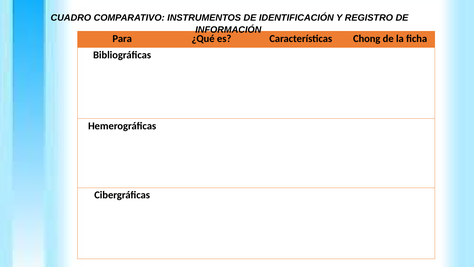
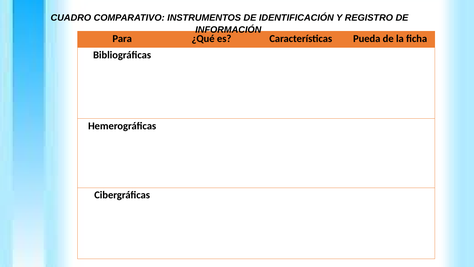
Chong: Chong -> Pueda (367, 39)
